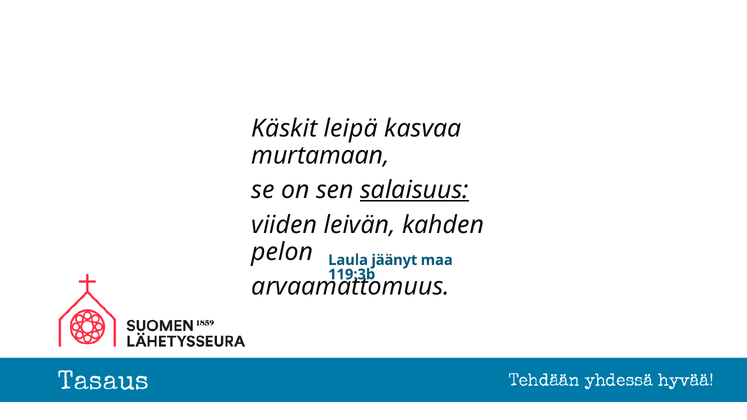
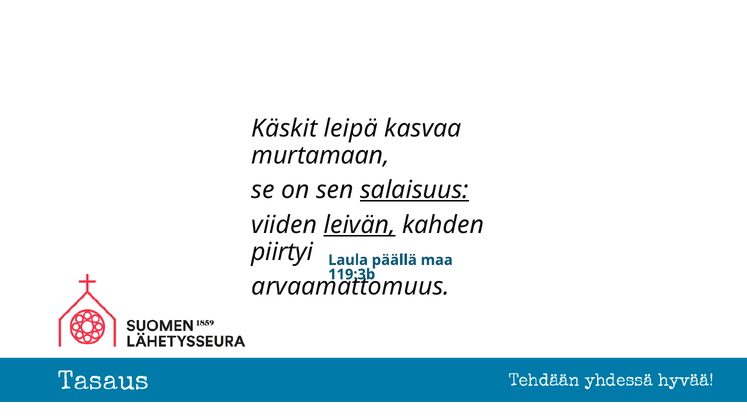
leivän underline: none -> present (360, 225)
pelon: pelon -> piirtyi (282, 252)
jäänyt: jäänyt -> päällä (394, 260)
